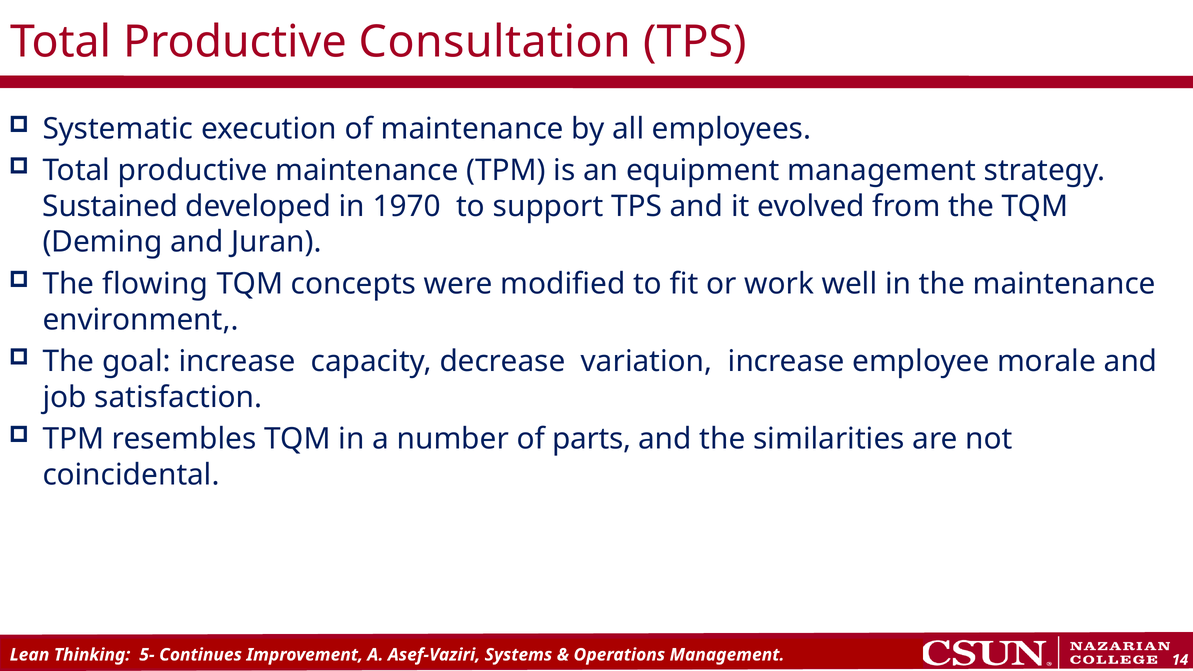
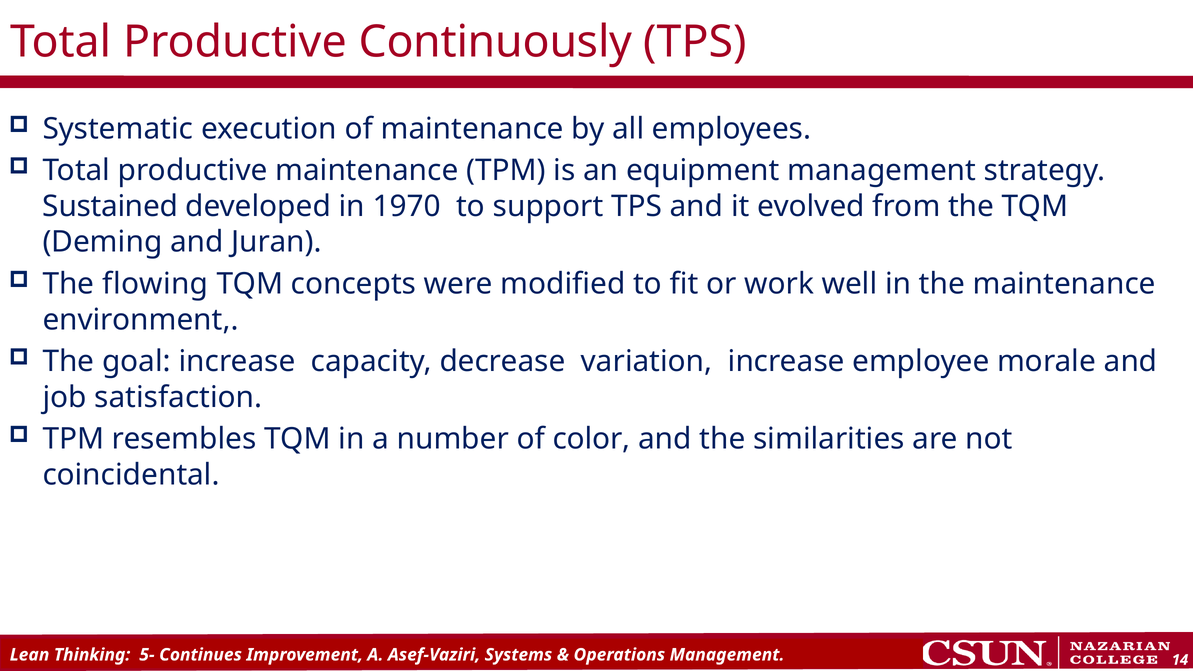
Consultation: Consultation -> Continuously (495, 42)
parts: parts -> color (592, 439)
